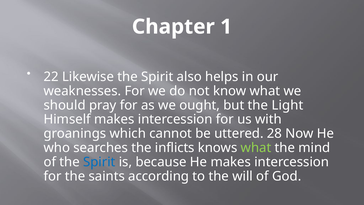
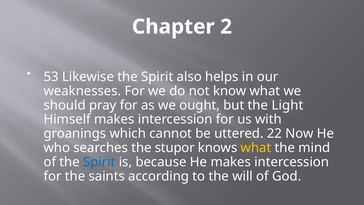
1: 1 -> 2 (226, 27)
22: 22 -> 53 (51, 77)
28: 28 -> 22 (274, 133)
inflicts: inflicts -> stupor (175, 148)
what colour: light green -> yellow (256, 148)
